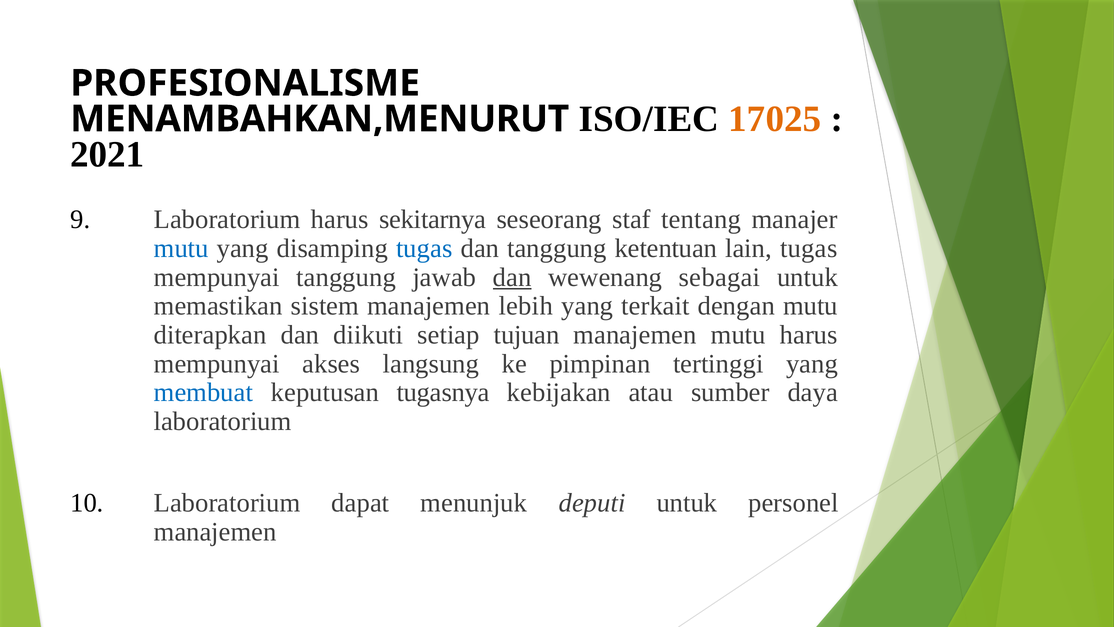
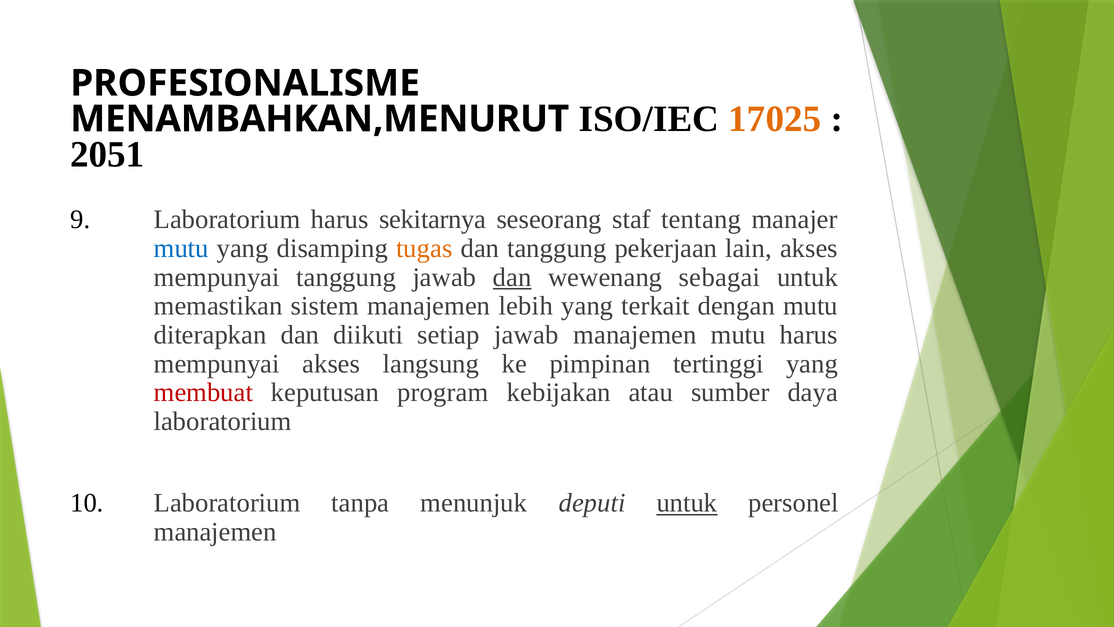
2021: 2021 -> 2051 (107, 155)
tugas colour: blue -> orange (424, 248)
ketentuan: ketentuan -> pekerjaan (666, 248)
lain tugas: tugas -> akses (809, 248)
setiap tujuan: tujuan -> jawab (526, 335)
membuat colour: blue -> red (203, 392)
tugasnya: tugasnya -> program (443, 392)
dapat: dapat -> tanpa (360, 503)
untuk underline: none -> present (687, 503)
